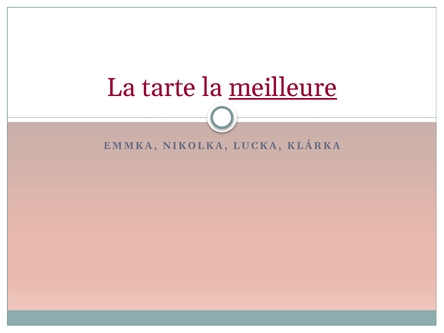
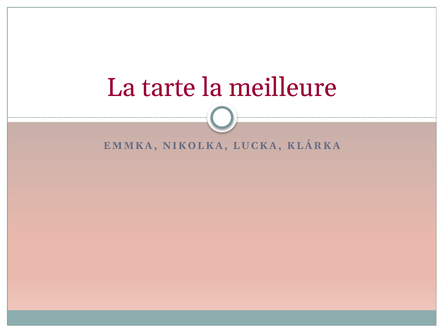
meilleure underline: present -> none (283, 88)
